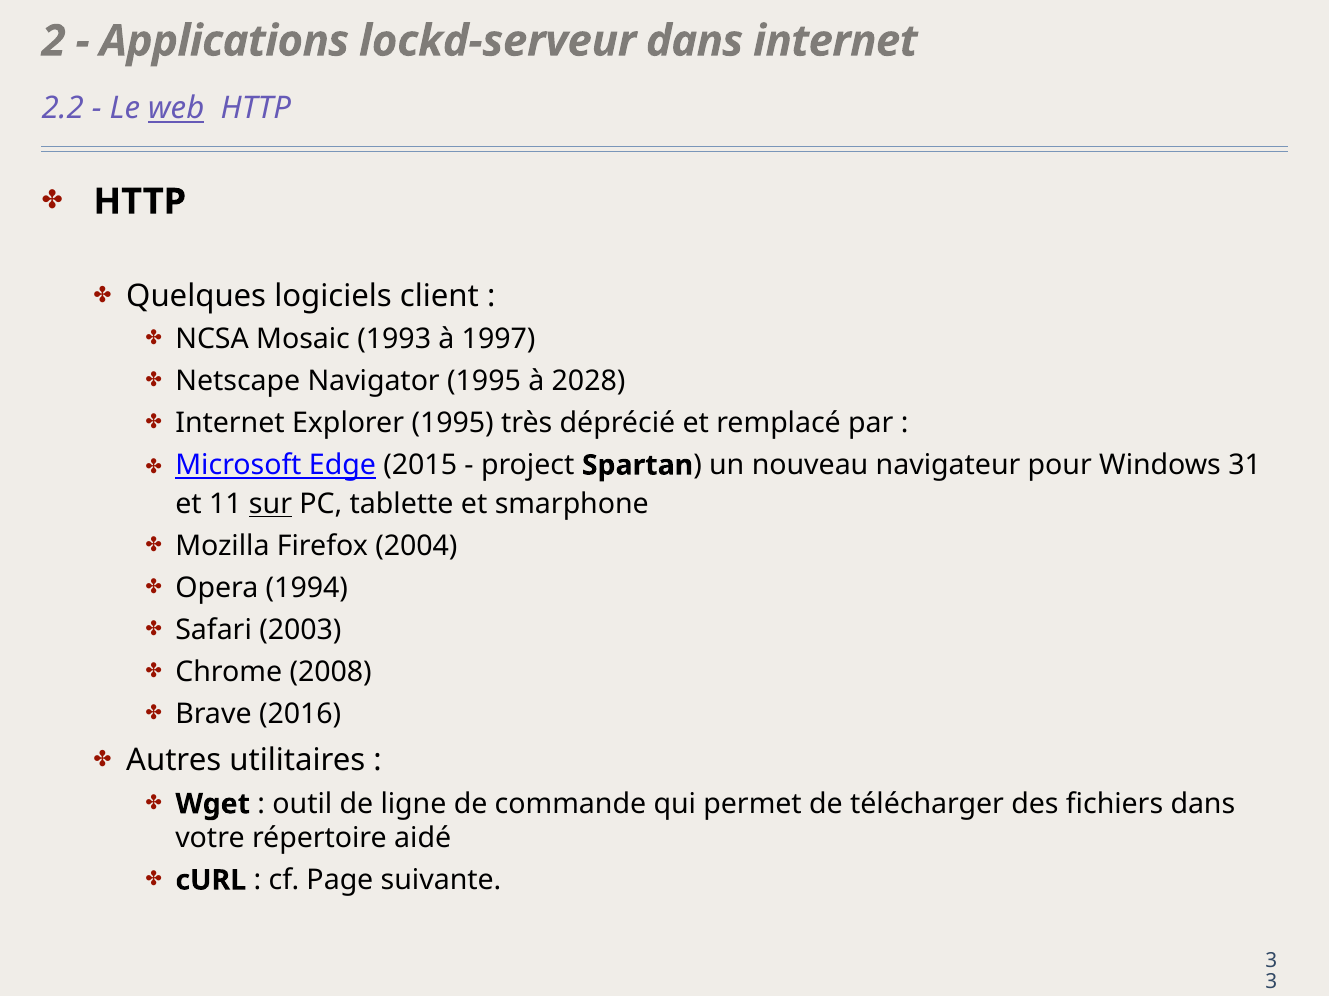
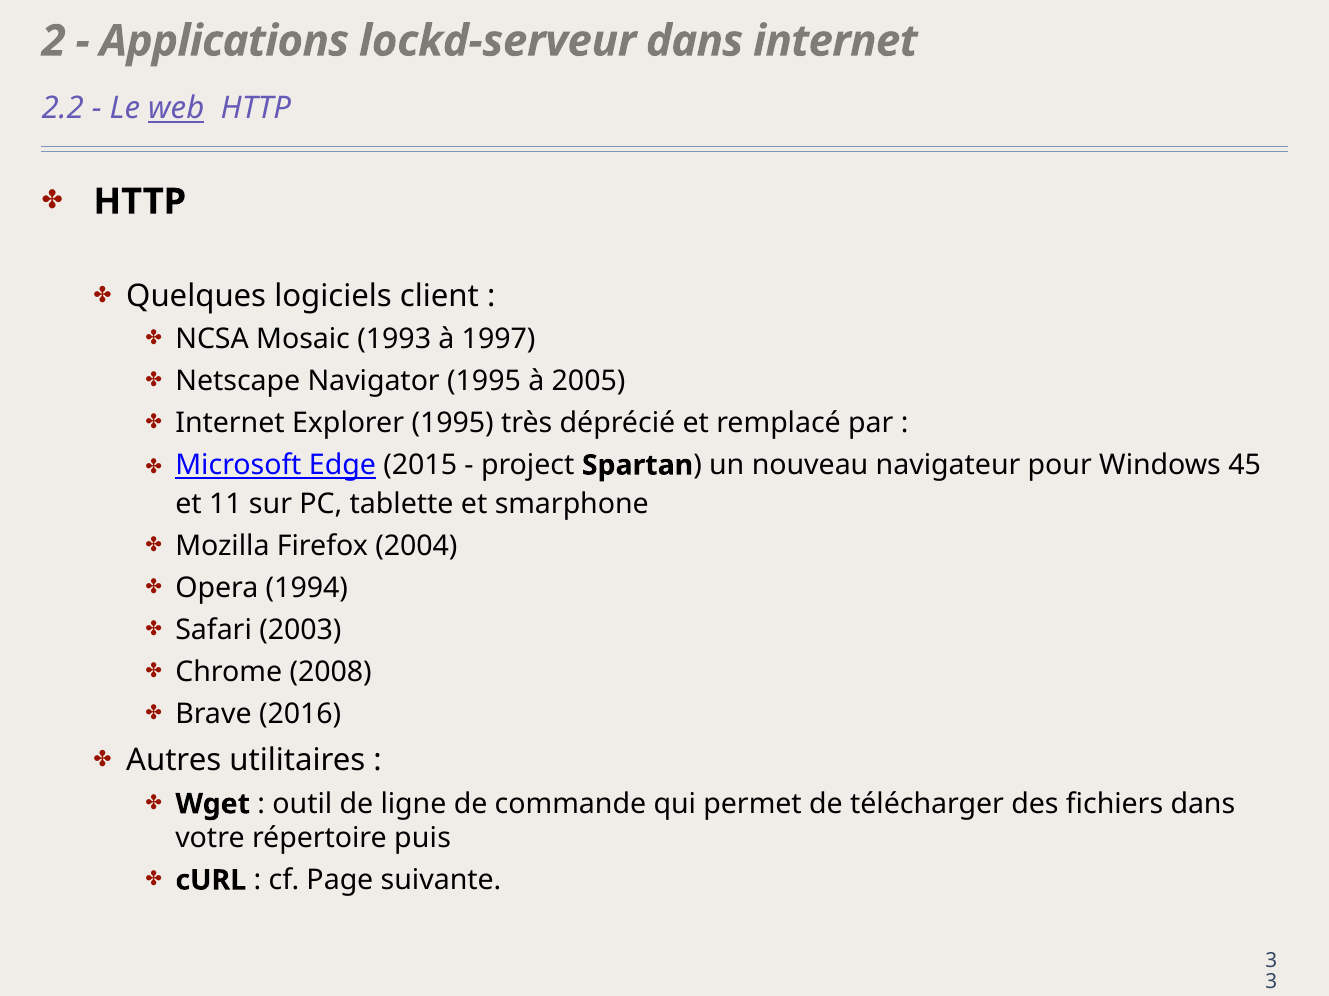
2028: 2028 -> 2005 (589, 381)
31: 31 -> 45 (1245, 466)
sur underline: present -> none (271, 504)
aidé: aidé -> puis (423, 839)
